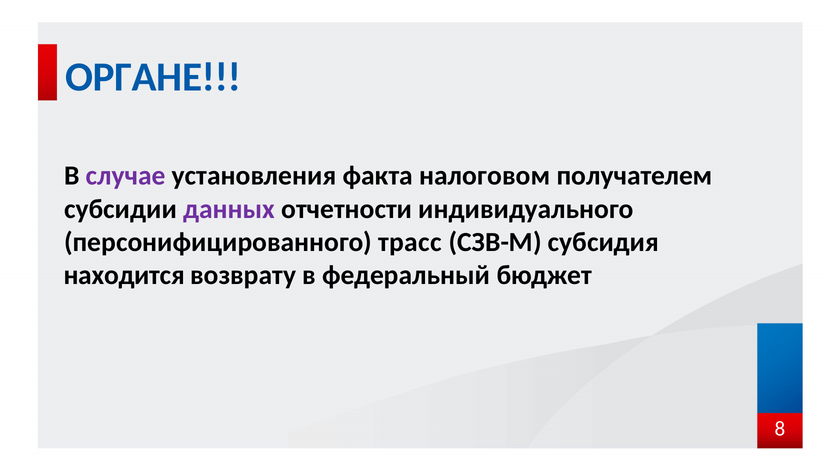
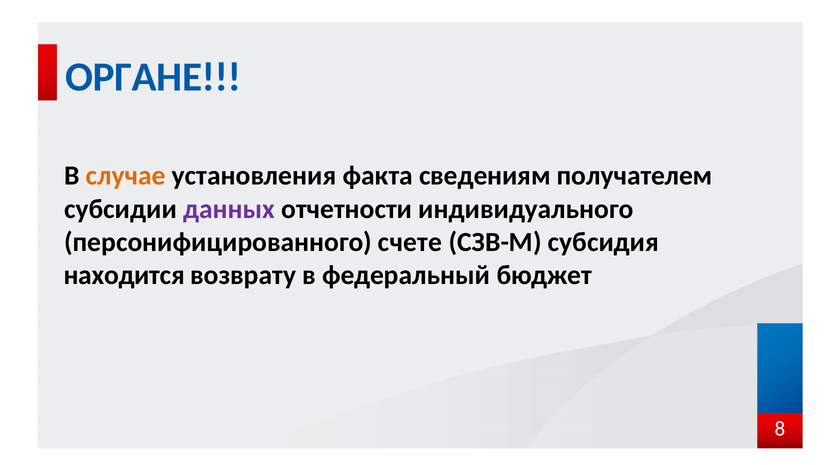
случае colour: purple -> orange (126, 176)
налоговом: налоговом -> сведениям (485, 176)
трасс: трасс -> счете (410, 242)
